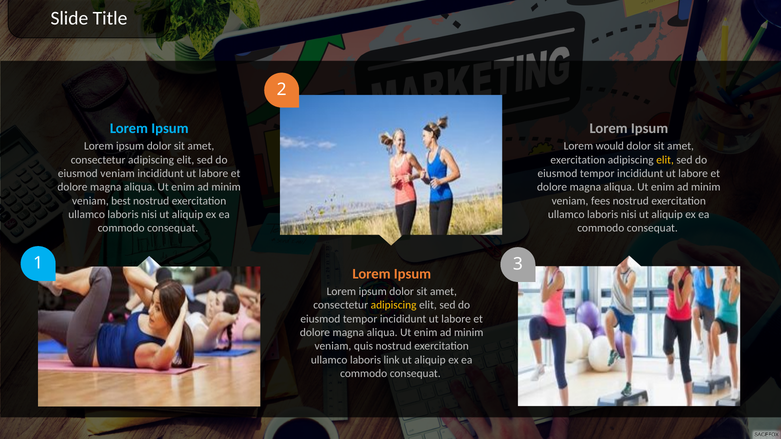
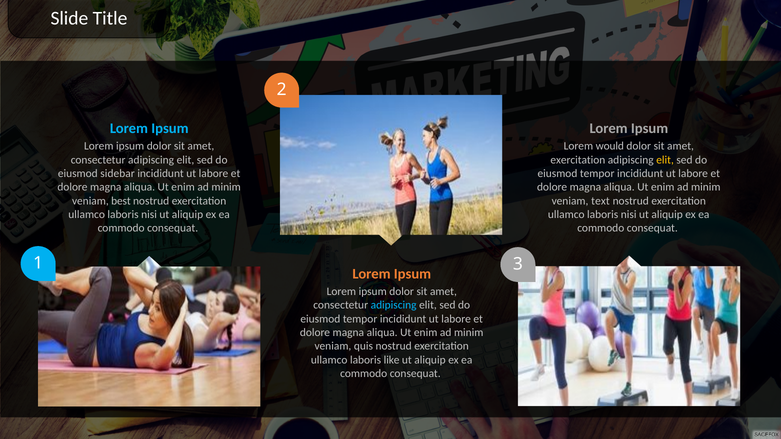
eiusmod veniam: veniam -> sidebar (118, 174)
fees: fees -> text (601, 201)
adipiscing colour: yellow -> light blue (394, 305)
link: link -> like (392, 360)
